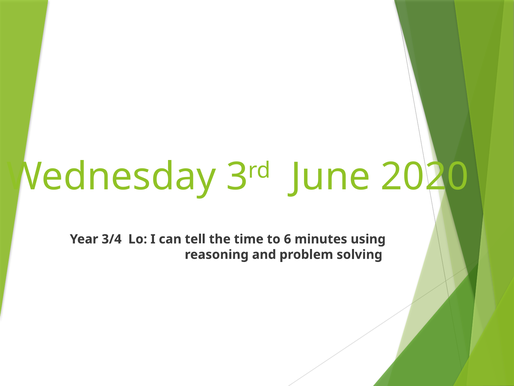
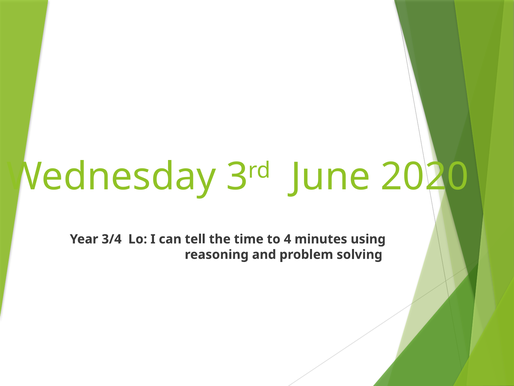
6: 6 -> 4 (288, 239)
